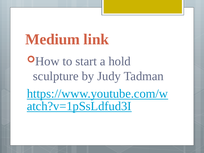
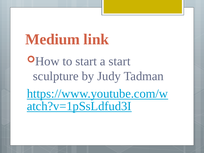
a hold: hold -> start (120, 61)
